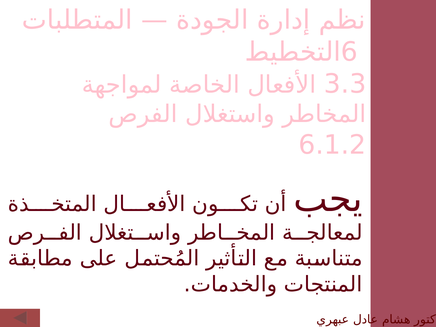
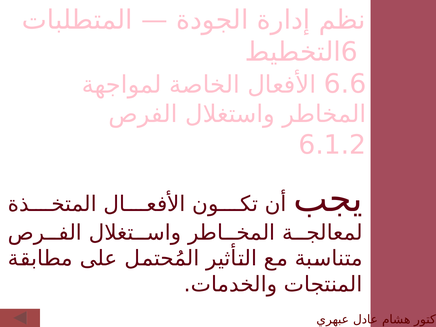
3.3: 3.3 -> 6.6 (345, 84)
